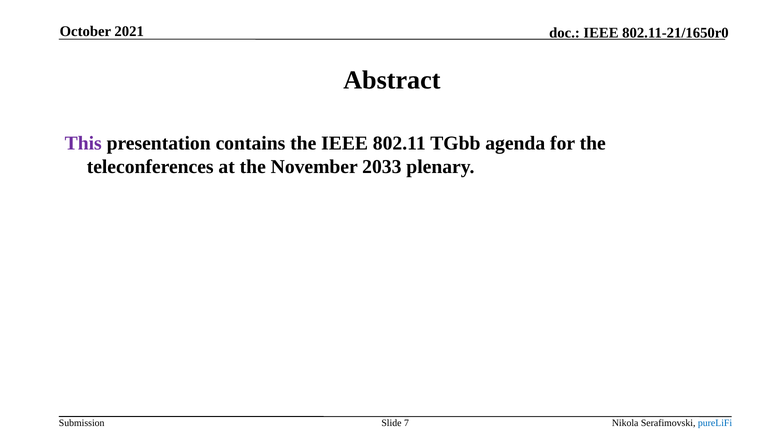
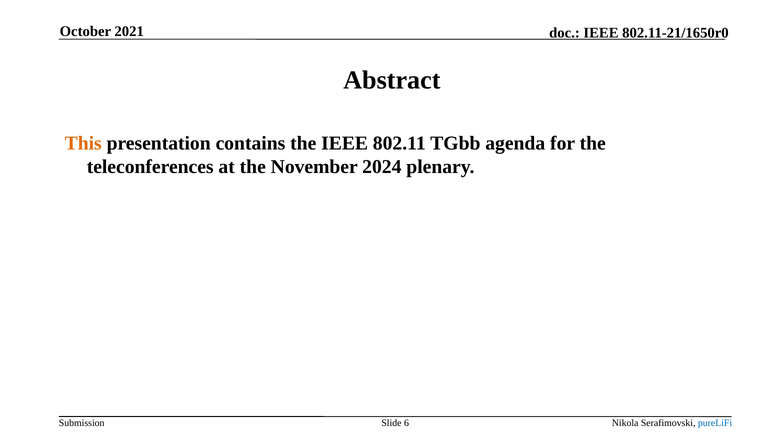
This colour: purple -> orange (83, 143)
2033: 2033 -> 2024 (382, 167)
7: 7 -> 6 (406, 423)
